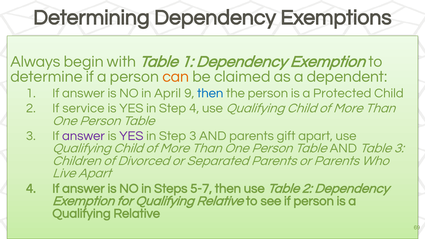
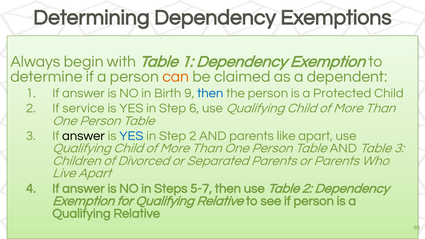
April: April -> Birth (168, 93)
Step 4: 4 -> 6 (194, 108)
answer colour: purple -> black (83, 136)
YES colour: purple -> blue (131, 136)
Step 3: 3 -> 2 (193, 136)
gift: gift -> like (286, 136)
